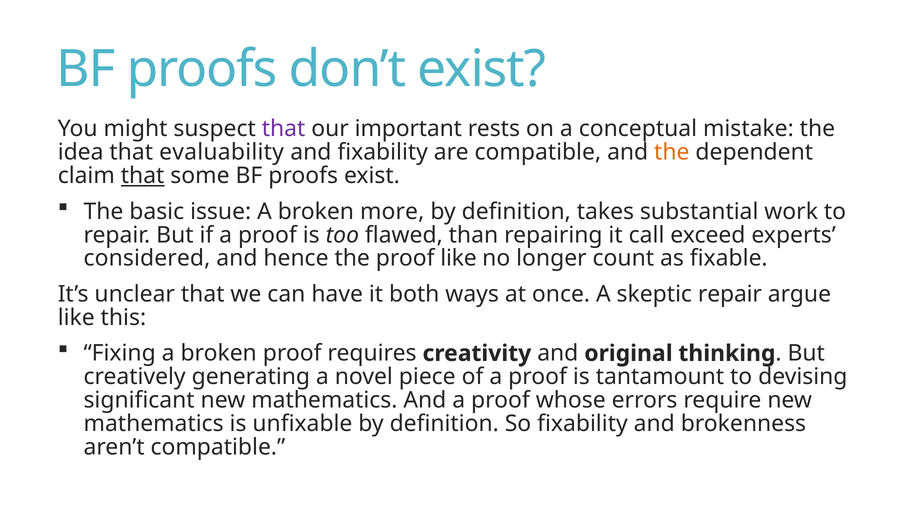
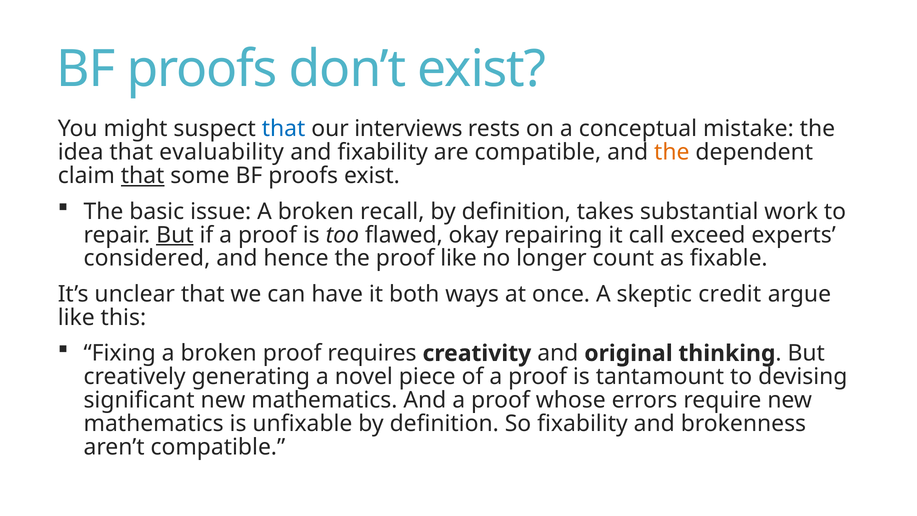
that colour: purple -> blue (284, 129)
important: important -> interviews (408, 129)
more: more -> recall (392, 211)
But underline: none -> present (175, 235)
than: than -> okay (474, 235)
skeptic repair: repair -> credit (730, 294)
